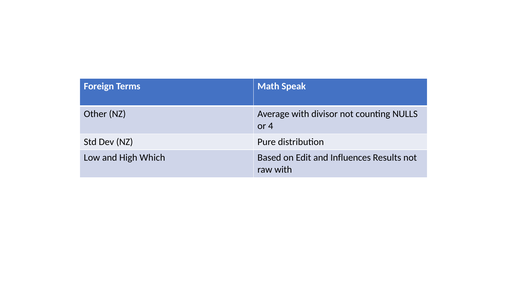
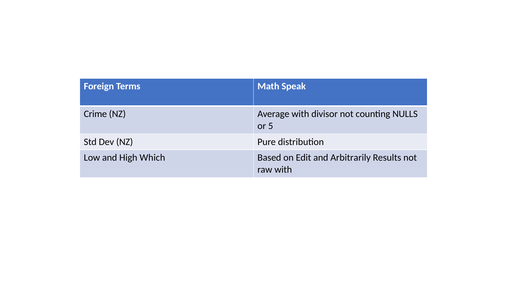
Other: Other -> Crime (95, 114)
4: 4 -> 5 (271, 126)
Influences: Influences -> Arbitrarily (351, 158)
